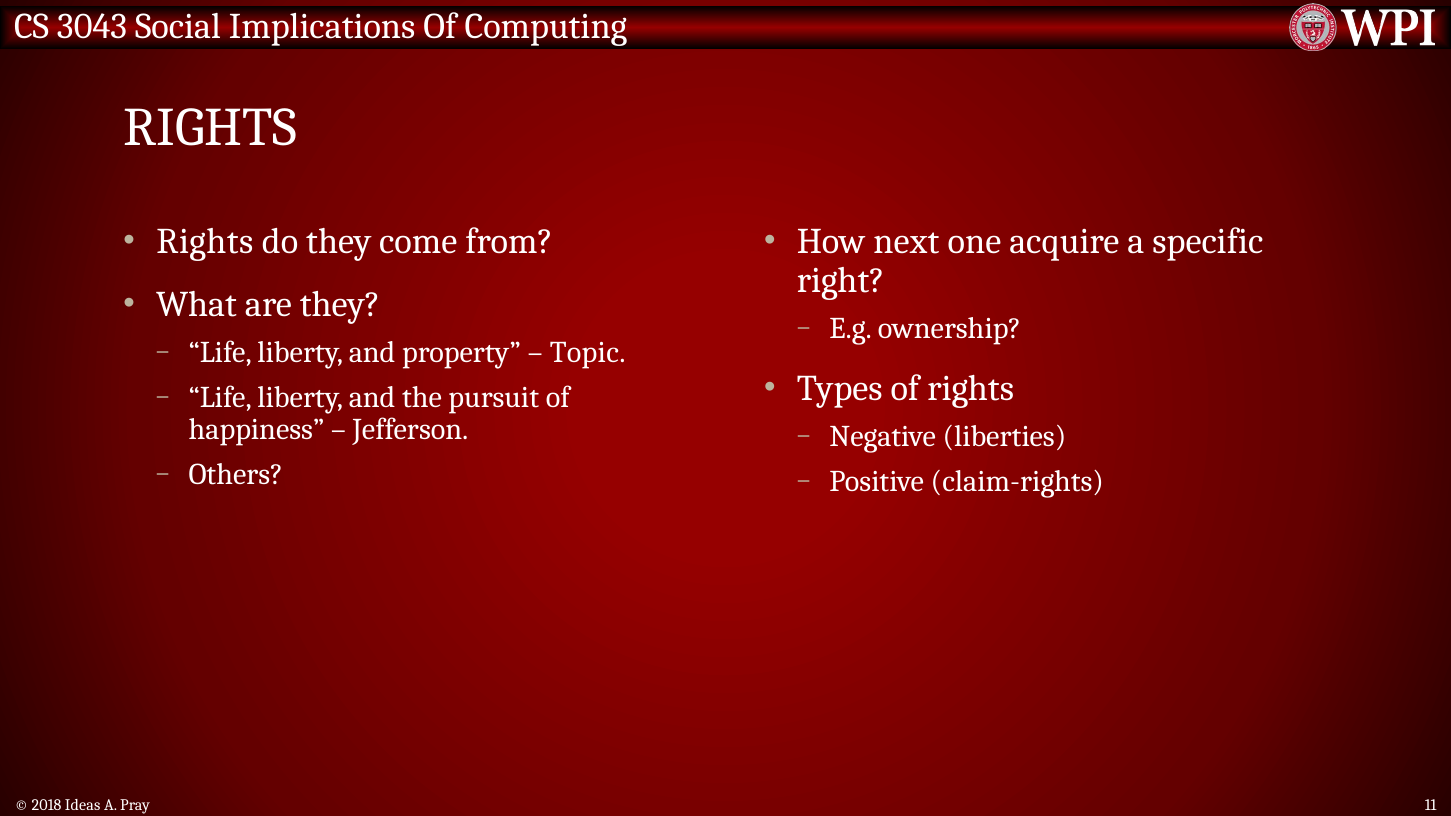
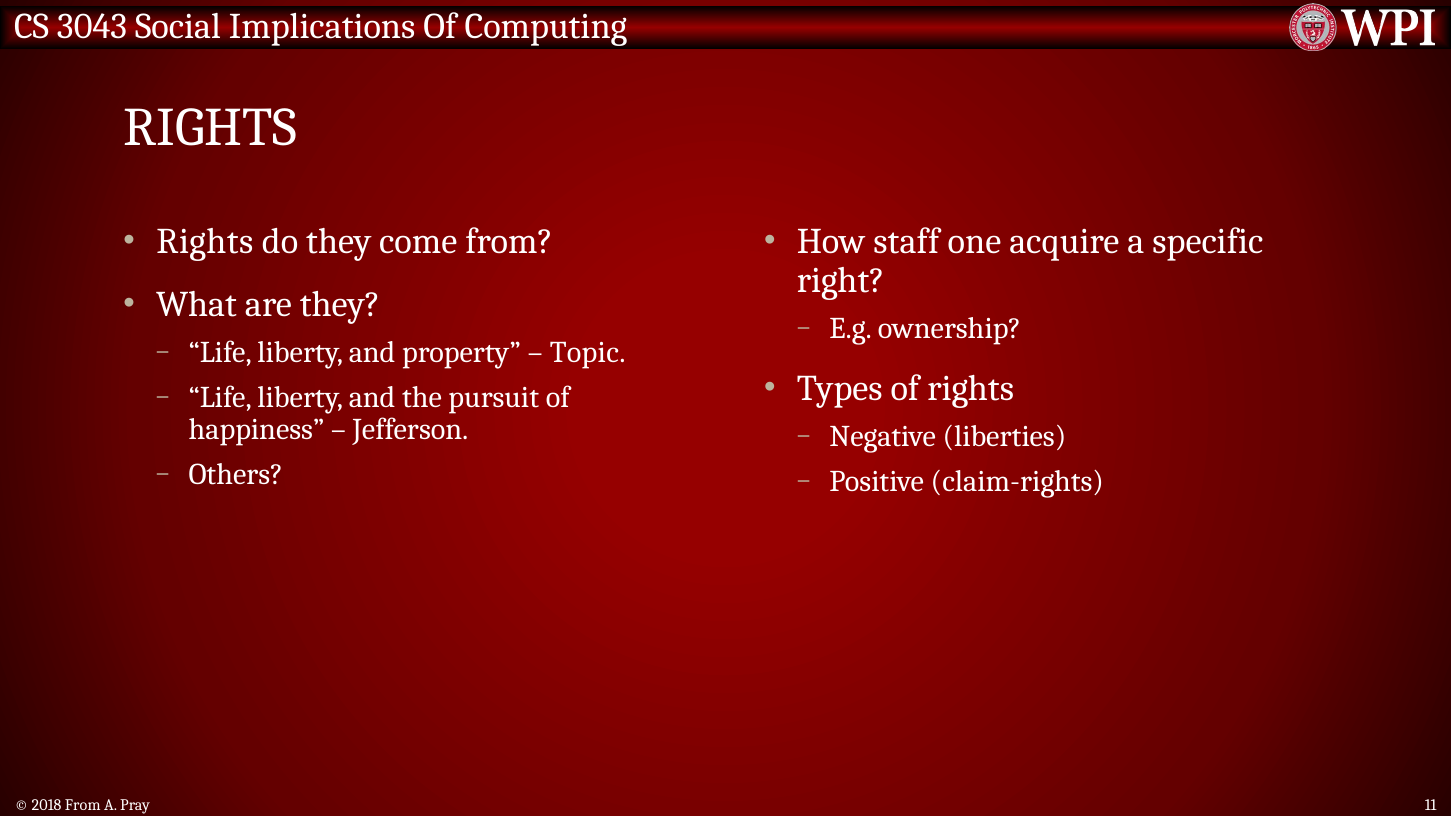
next: next -> staff (906, 241)
2018 Ideas: Ideas -> From (83, 806)
